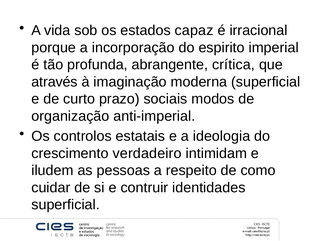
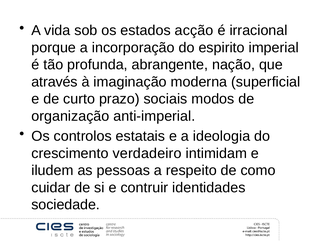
capaz: capaz -> acção (194, 31)
crítica: crítica -> nação (234, 65)
superficial: superficial -> sociedade (66, 205)
